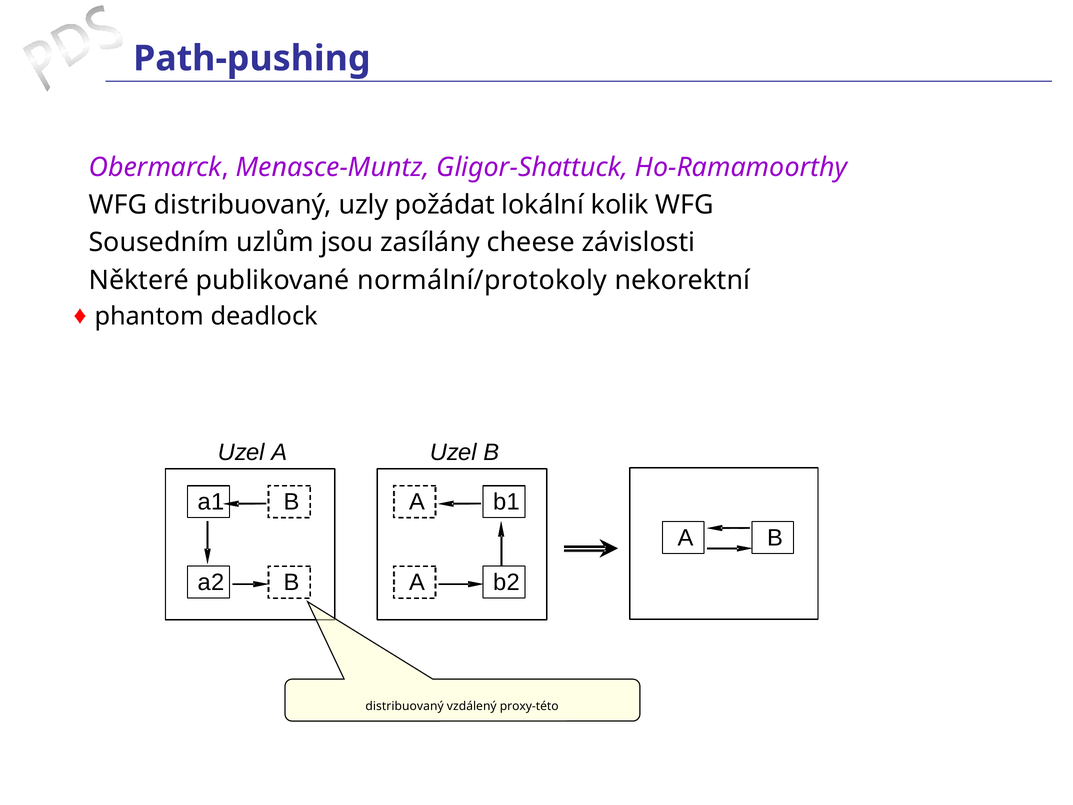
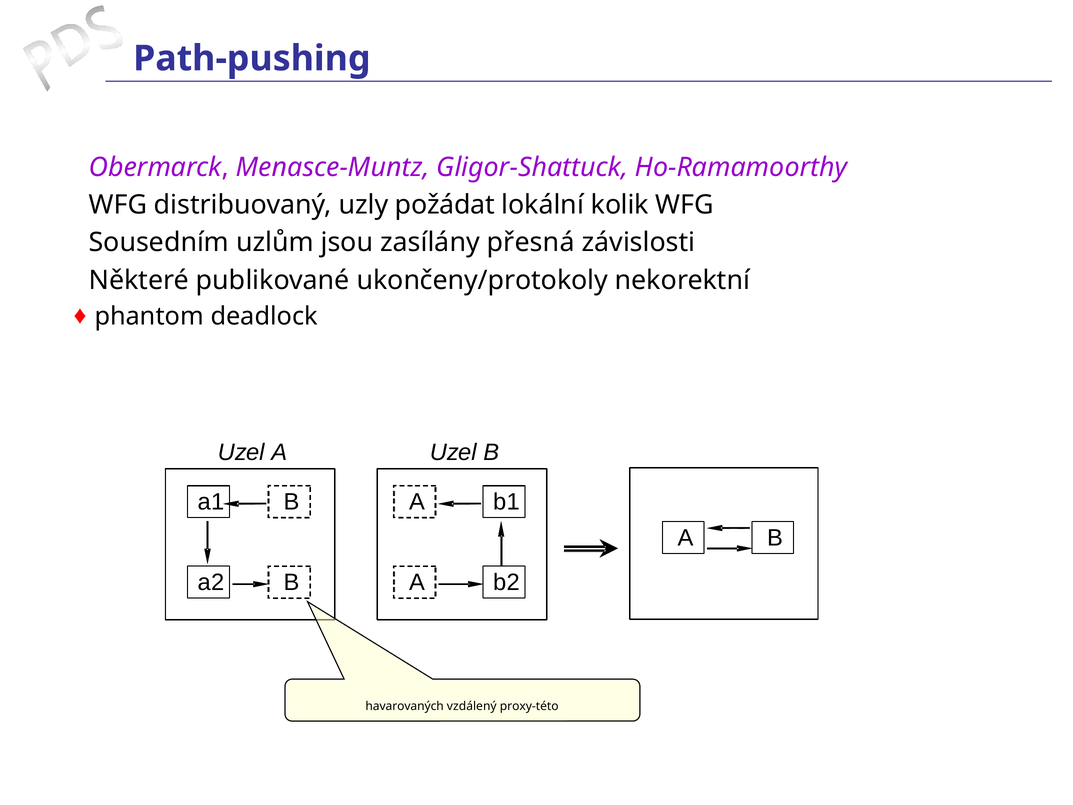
cheese: cheese -> přesná (531, 243)
normální/protokoly: normální/protokoly -> ukončeny/protokoly (482, 280)
distribuovaný: distribuovaný -> havarovaných (405, 706)
